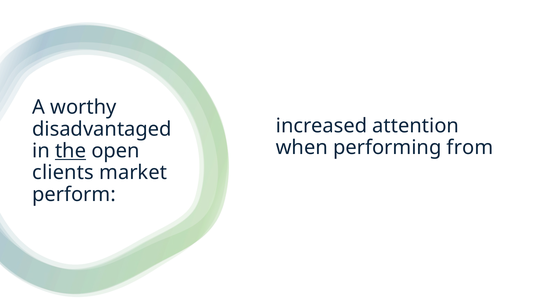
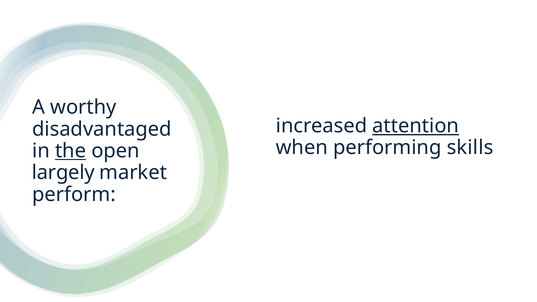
attention underline: none -> present (416, 126)
from: from -> skills (470, 148)
clients: clients -> largely (63, 173)
